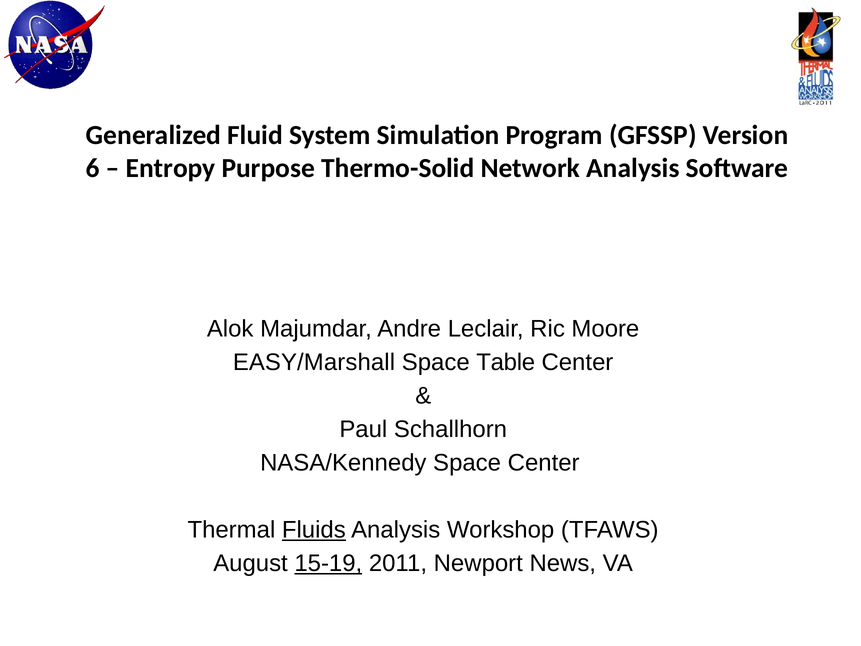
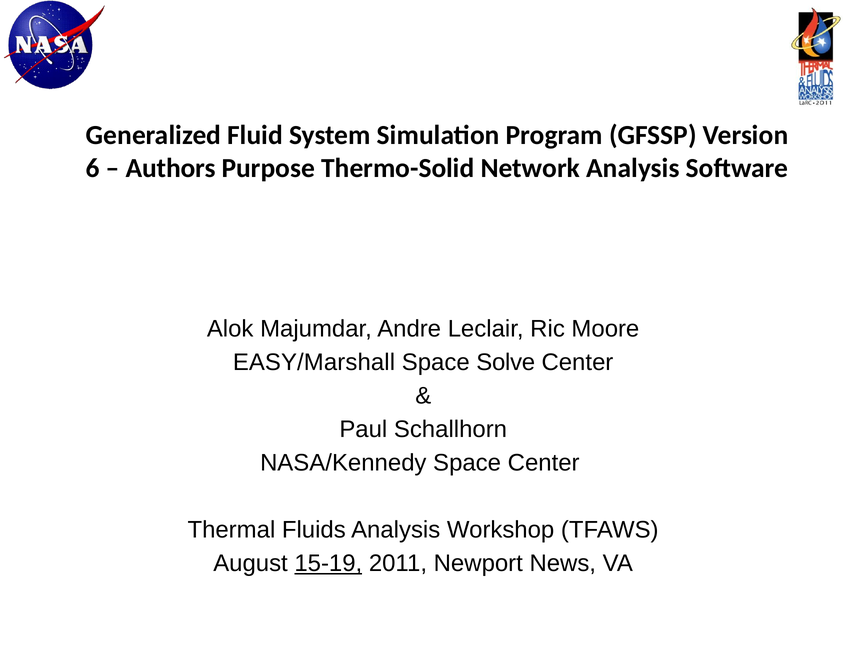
Entropy: Entropy -> Authors (171, 168)
Table: Table -> Solve (506, 362)
Fluids underline: present -> none (314, 530)
